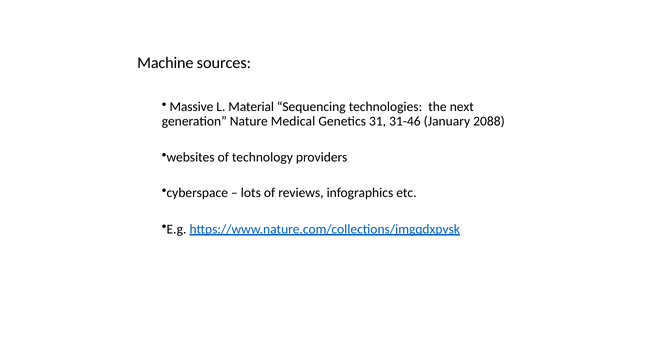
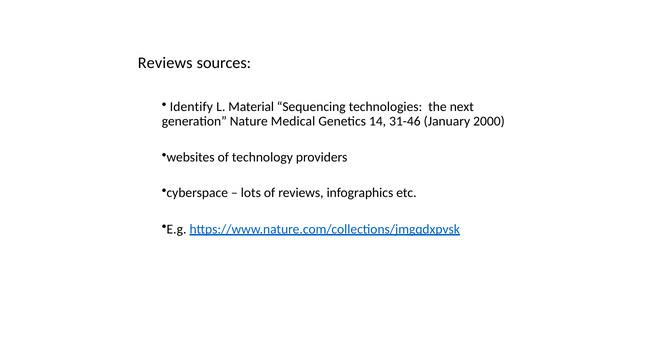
Machine: Machine -> Reviews (165, 63)
Massive: Massive -> Identify (191, 107)
31: 31 -> 14 (378, 121)
2088: 2088 -> 2000 (489, 121)
